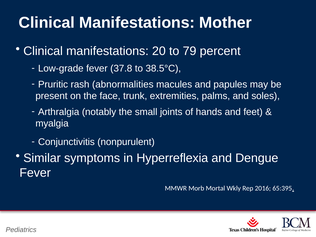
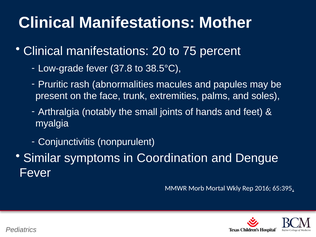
79: 79 -> 75 (190, 51)
Hyperreflexia: Hyperreflexia -> Coordination (172, 158)
